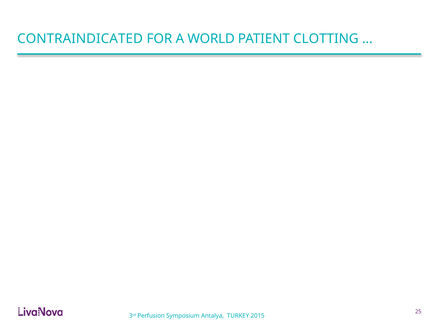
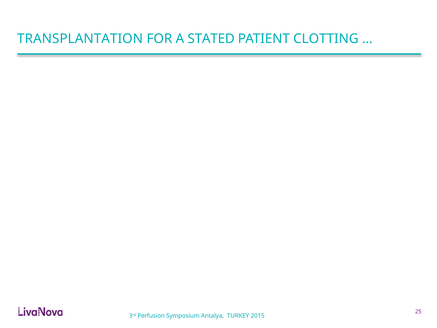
CONTRAINDICATED: CONTRAINDICATED -> TRANSPLANTATION (80, 39)
WORLD: WORLD -> STATED (211, 39)
